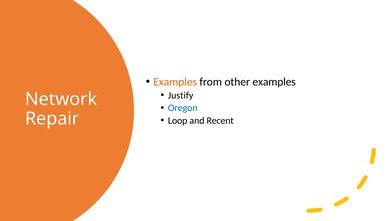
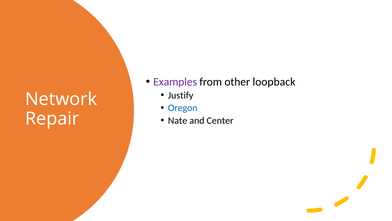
Examples colour: orange -> purple (175, 82)
other examples: examples -> loopback (274, 82)
Loop: Loop -> Nate (178, 120)
Recent: Recent -> Center (220, 120)
